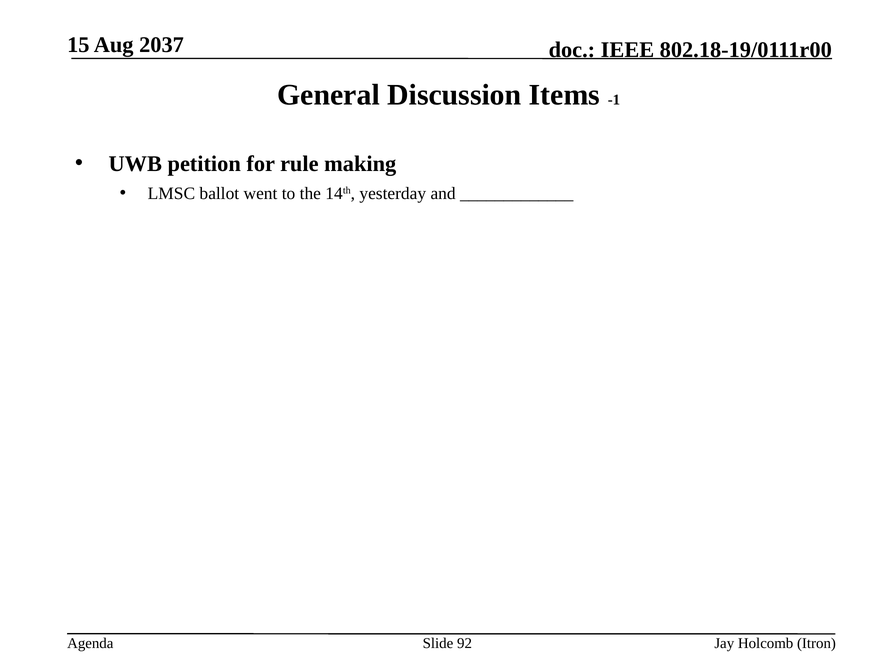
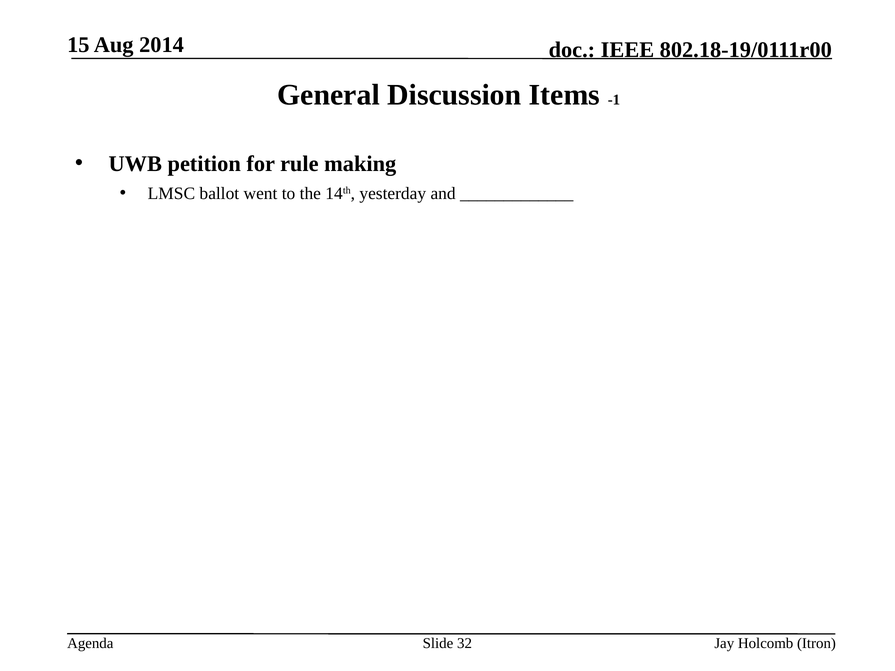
2037: 2037 -> 2014 (162, 45)
92: 92 -> 32 (465, 644)
